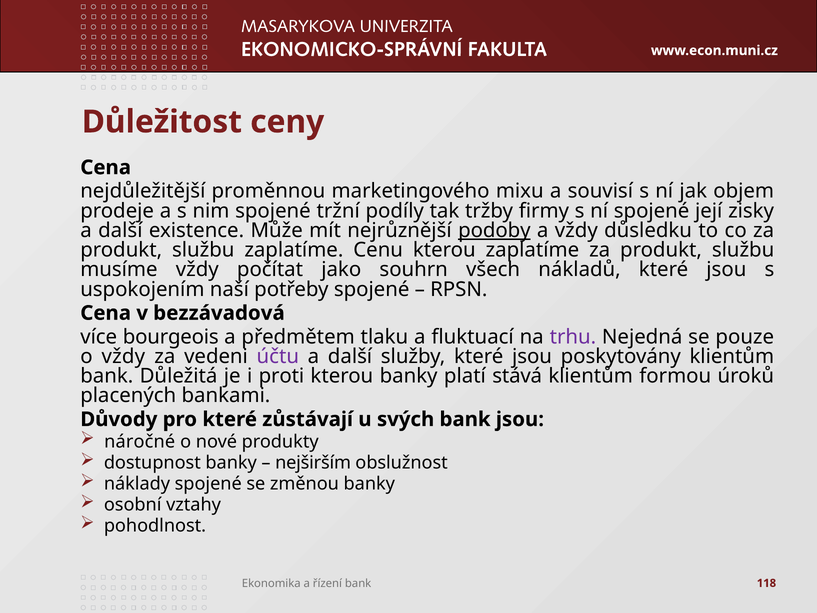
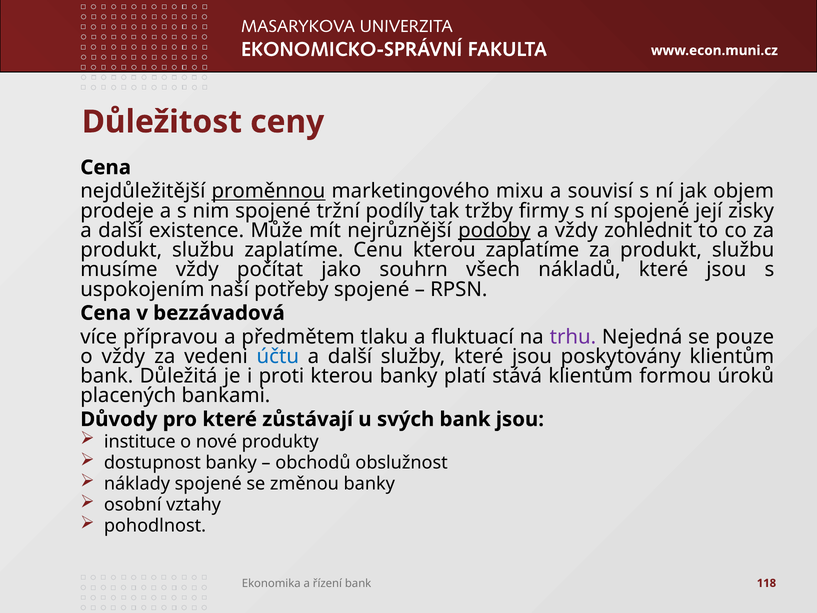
proměnnou underline: none -> present (268, 191)
důsledku: důsledku -> zohlednit (648, 230)
bourgeois: bourgeois -> přípravou (171, 337)
účtu colour: purple -> blue (278, 356)
náročné: náročné -> instituce (140, 441)
nejširším: nejširším -> obchodů (313, 463)
